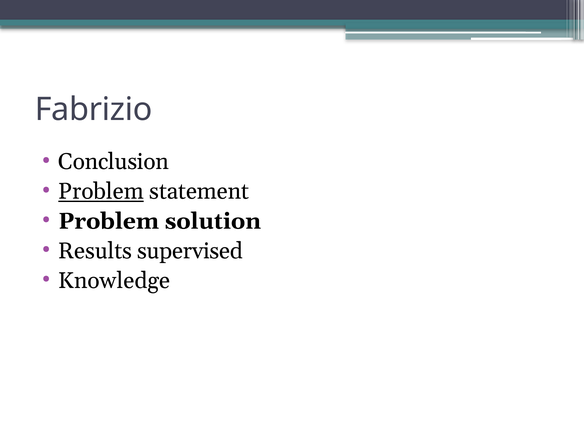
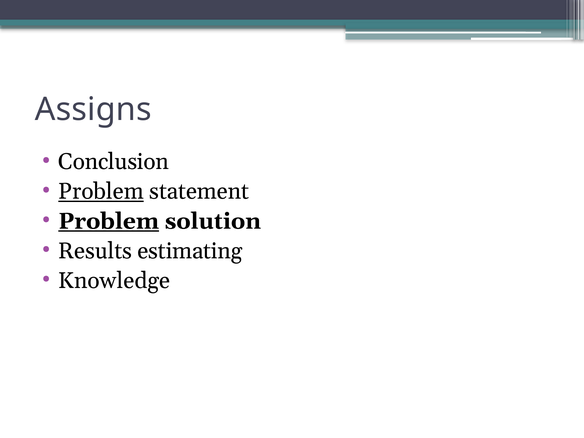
Fabrizio: Fabrizio -> Assigns (93, 109)
Problem underline: none -> present (109, 221)
supervised: supervised -> estimating (190, 251)
